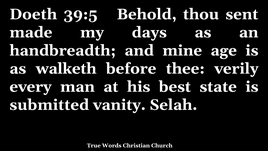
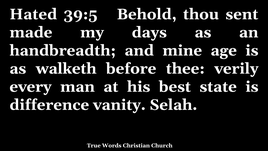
Doeth: Doeth -> Hated (33, 14)
submitted: submitted -> difference (49, 105)
